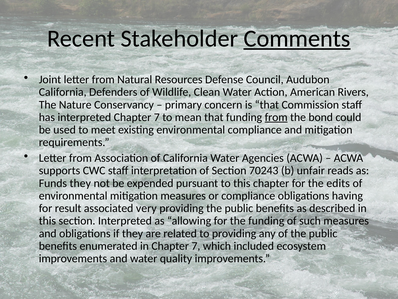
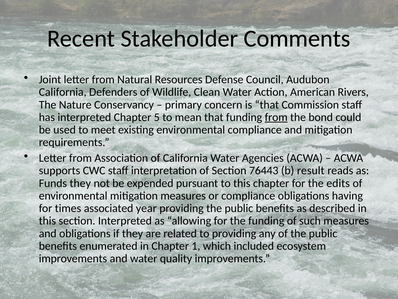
Comments underline: present -> none (297, 39)
interpreted Chapter 7: 7 -> 5 (157, 117)
70243: 70243 -> 76443 (264, 170)
unfair: unfair -> result (311, 170)
result: result -> times (68, 208)
very: very -> year (146, 208)
in Chapter 7: 7 -> 1 (196, 246)
